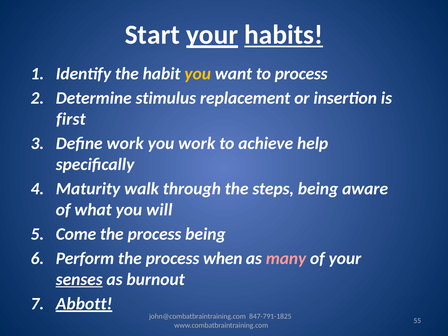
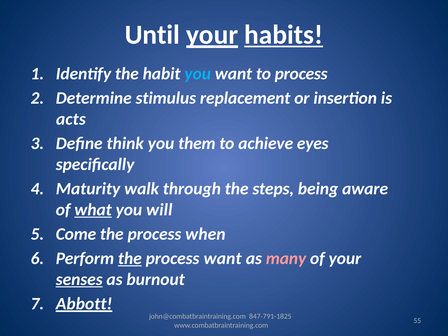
Start: Start -> Until (152, 35)
you colour: yellow -> light blue (198, 74)
first: first -> acts (71, 119)
Define work: work -> think (125, 143)
you work: work -> them (197, 143)
help: help -> eyes (313, 143)
what underline: none -> present (93, 210)
process being: being -> when (205, 234)
the underline: none -> present (130, 258)
process when: when -> want (223, 258)
